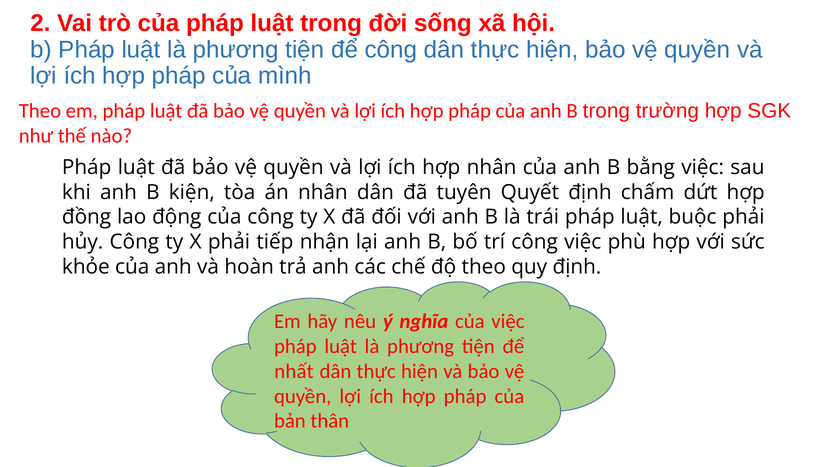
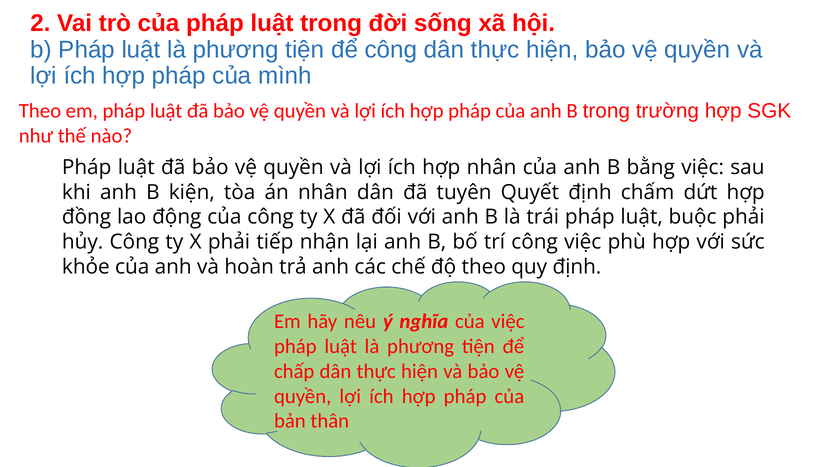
nhất: nhất -> chấp (294, 372)
